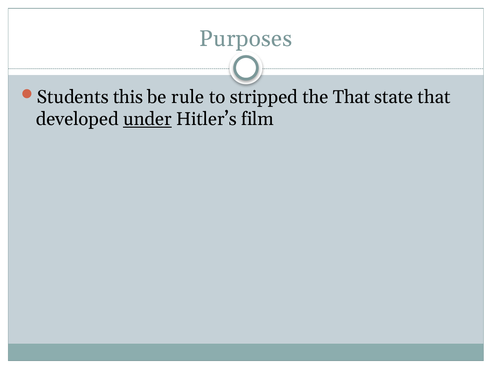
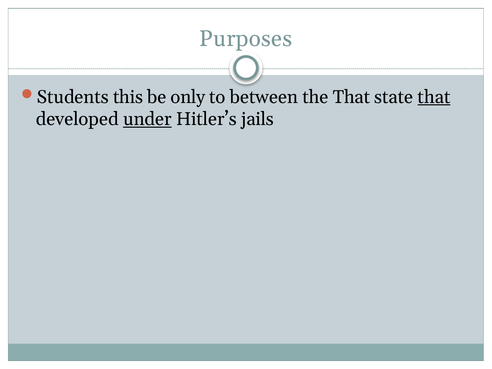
rule: rule -> only (188, 97)
stripped: stripped -> between (264, 97)
that underline: none -> present (434, 97)
film: film -> jails (257, 119)
